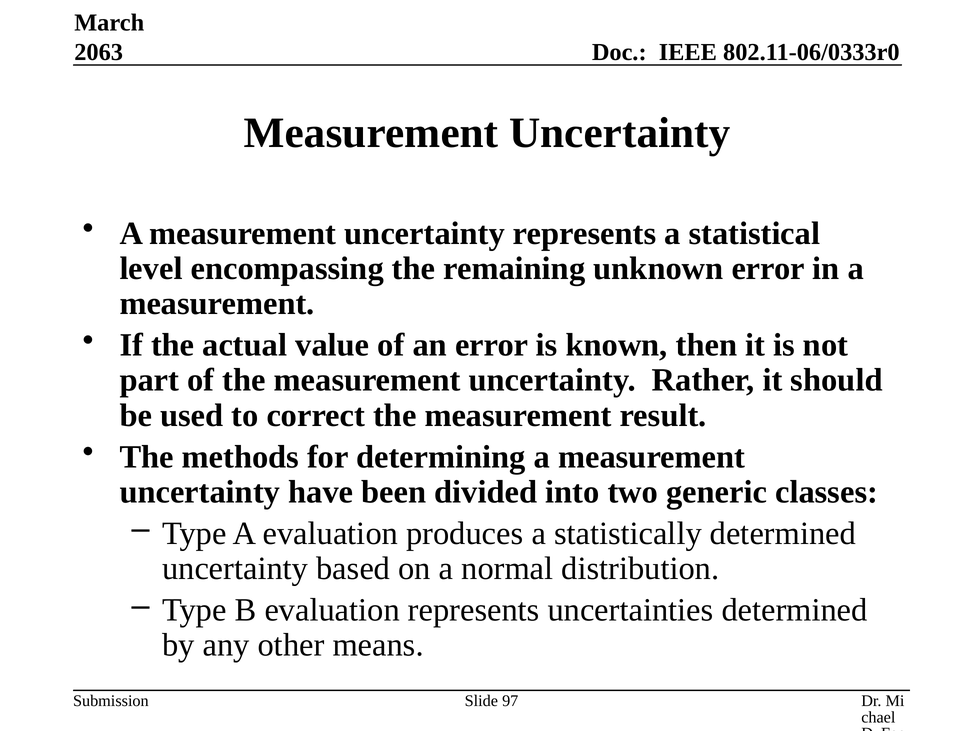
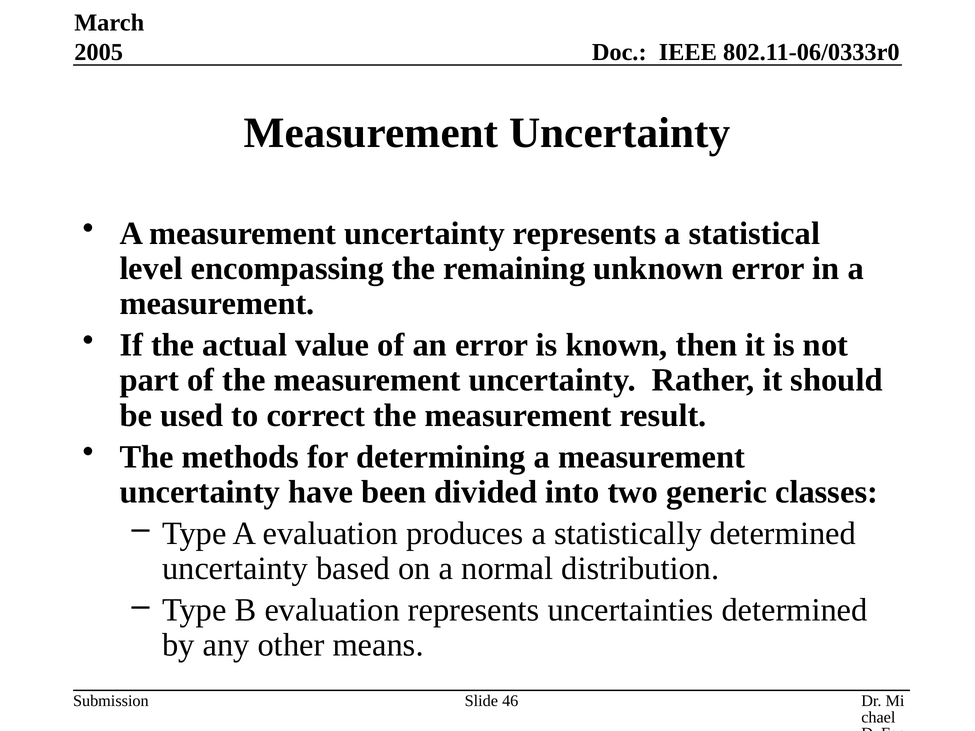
2063: 2063 -> 2005 (99, 52)
97: 97 -> 46 (510, 701)
